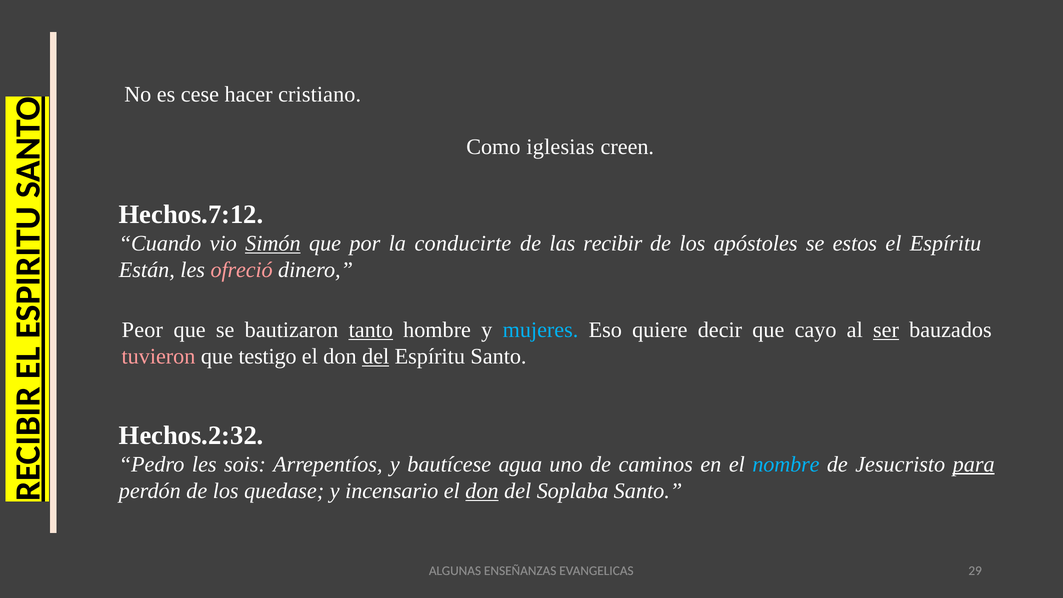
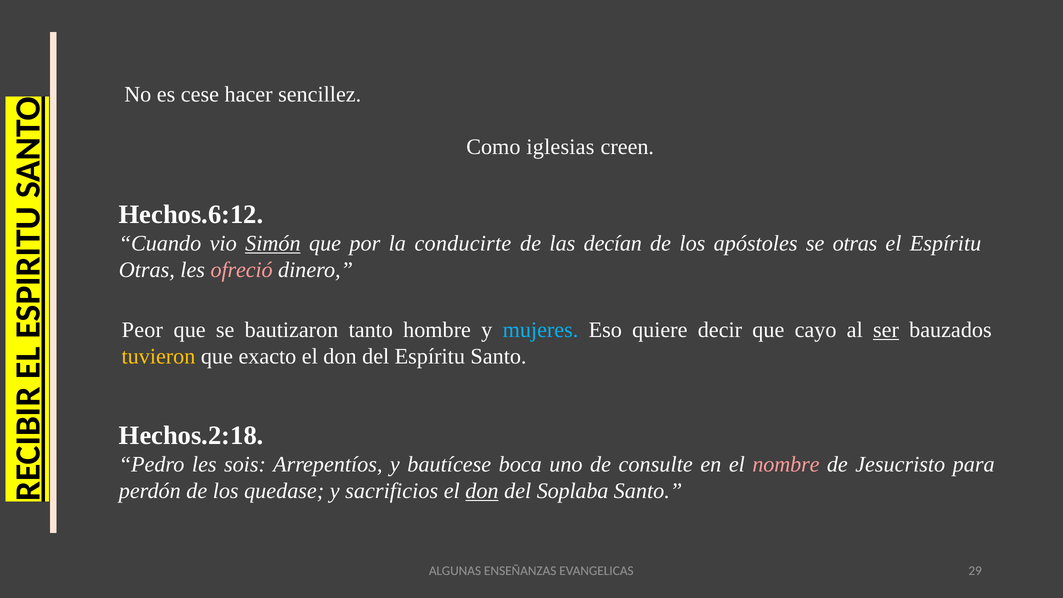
cristiano: cristiano -> sencillez (320, 94)
Hechos.7:12: Hechos.7:12 -> Hechos.6:12 (191, 215)
recibir: recibir -> decían (613, 243)
se estos: estos -> otras (855, 243)
Están: Están -> Otras (147, 270)
tanto underline: present -> none (371, 330)
tuvieron colour: pink -> yellow (158, 356)
testigo: testigo -> exacto (267, 356)
del underline: present -> none (376, 356)
Hechos.2:32: Hechos.2:32 -> Hechos.2:18 (191, 435)
agua: agua -> boca (520, 464)
caminos: caminos -> consulte (656, 464)
nombre colour: light blue -> pink (786, 464)
para underline: present -> none (974, 464)
incensario: incensario -> sacrificios (392, 491)
